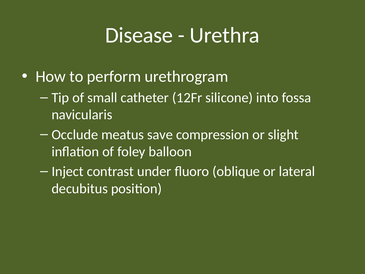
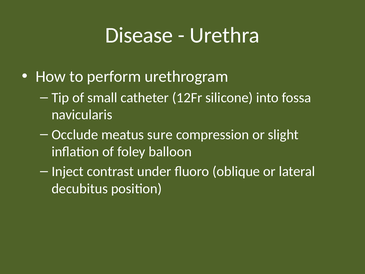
save: save -> sure (160, 134)
